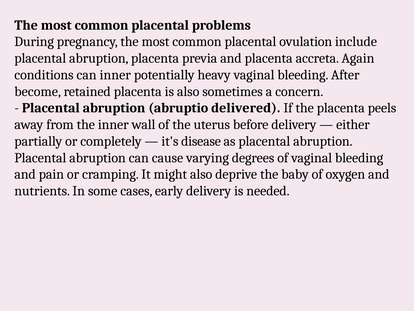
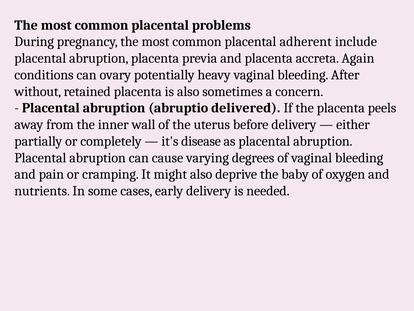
ovulation: ovulation -> adherent (306, 42)
can inner: inner -> ovary (115, 75)
become: become -> without (38, 91)
